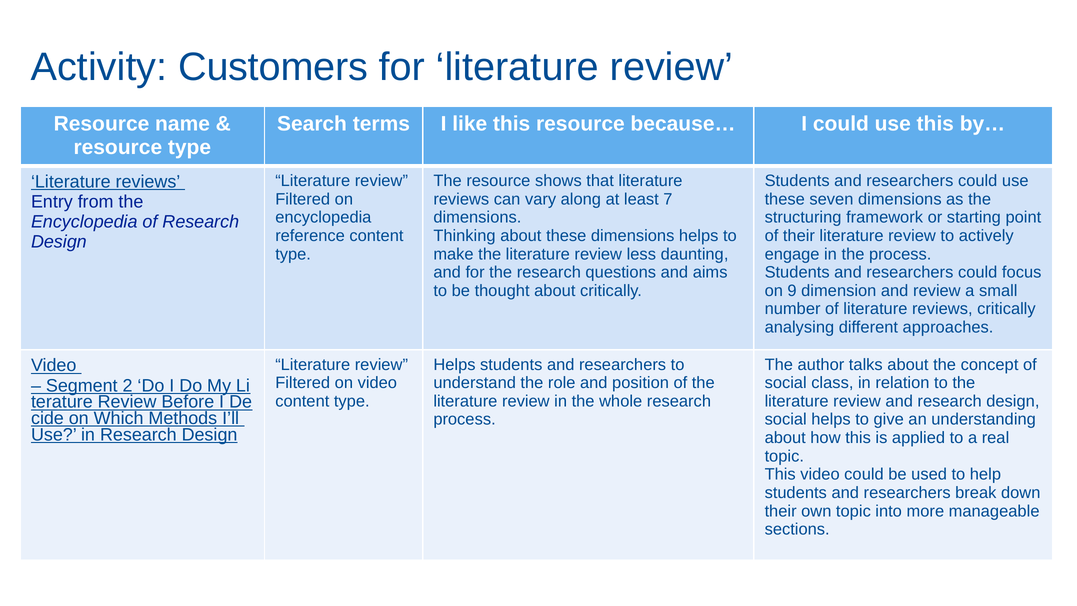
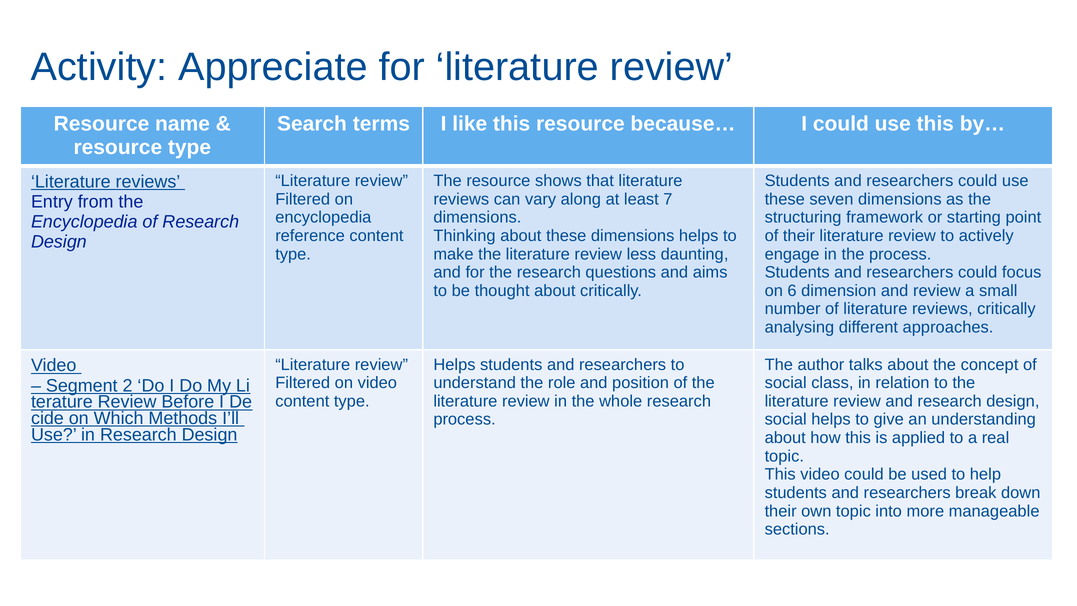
Customers: Customers -> Appreciate (273, 67)
9: 9 -> 6 (792, 291)
